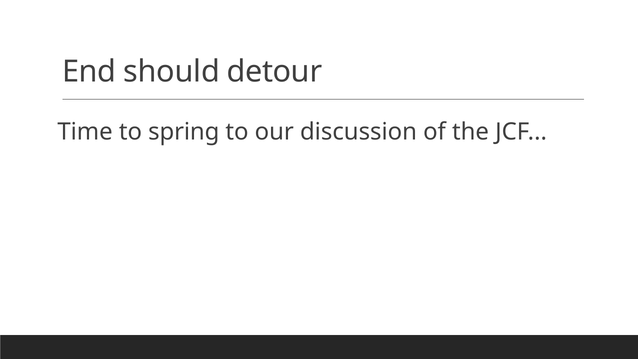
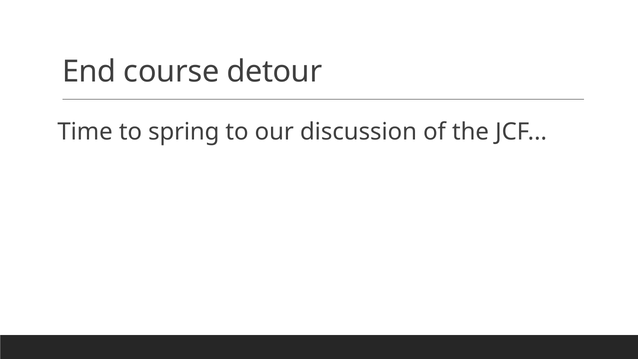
should: should -> course (172, 72)
